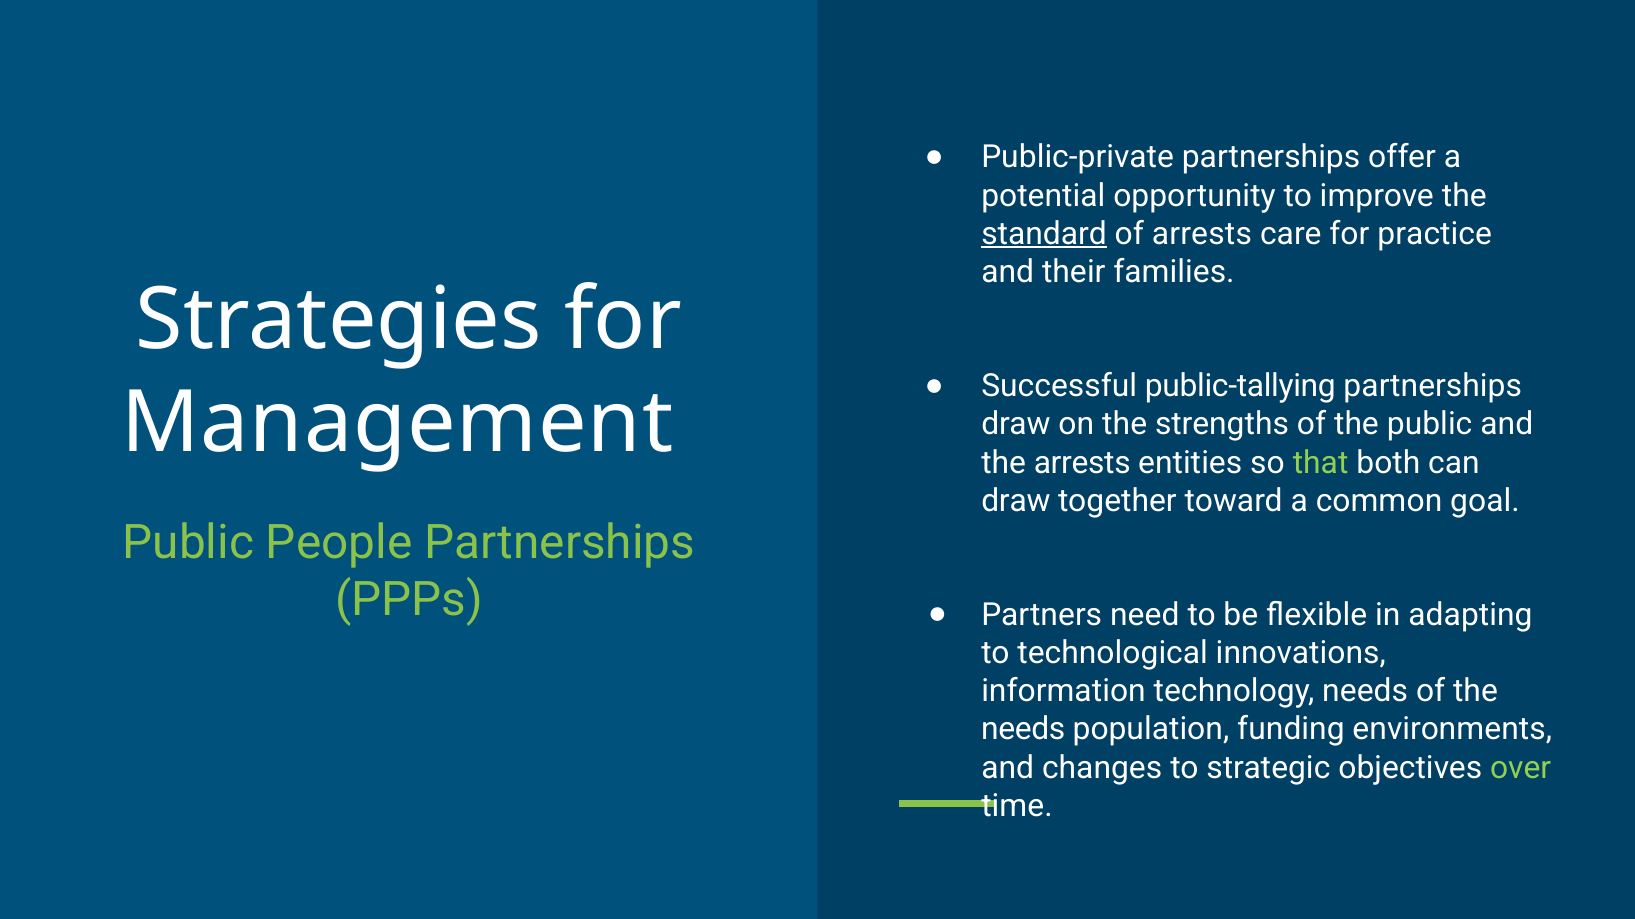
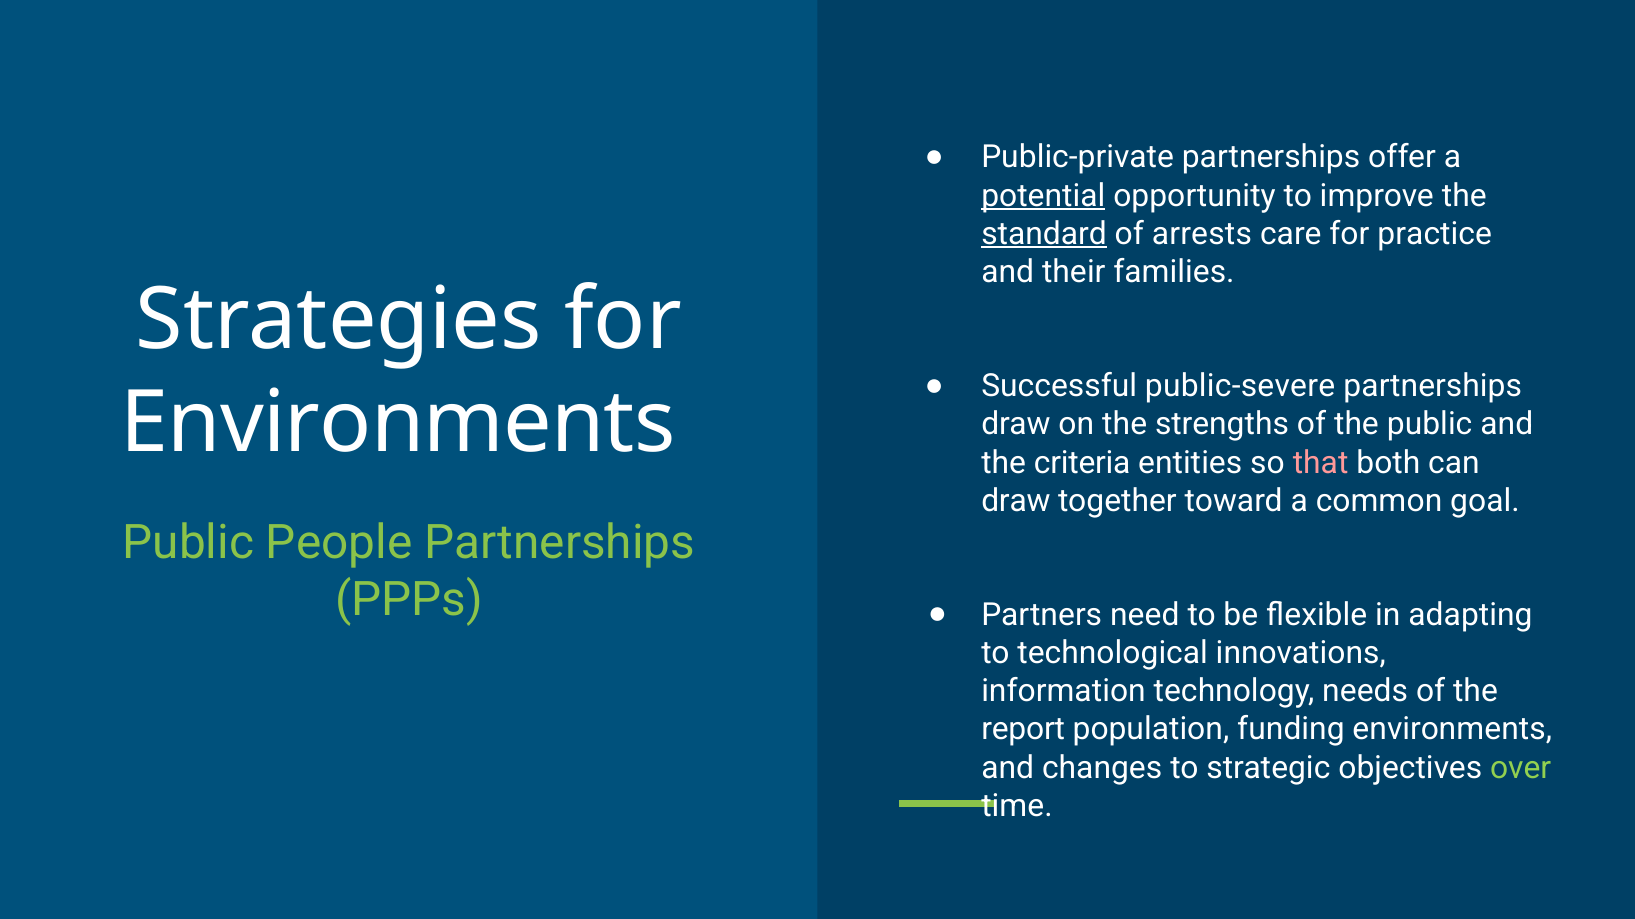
potential underline: none -> present (1043, 196)
public-tallying: public-tallying -> public-severe (1240, 387)
Management: Management -> Environments (398, 423)
the arrests: arrests -> criteria (1082, 463)
that colour: light green -> pink (1321, 463)
needs: needs -> report (1023, 730)
